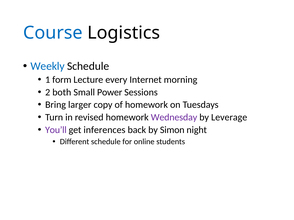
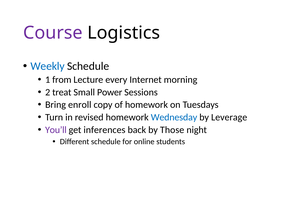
Course colour: blue -> purple (53, 33)
form: form -> from (62, 80)
both: both -> treat (62, 92)
larger: larger -> enroll (80, 105)
Wednesday colour: purple -> blue (174, 118)
Simon: Simon -> Those (172, 130)
